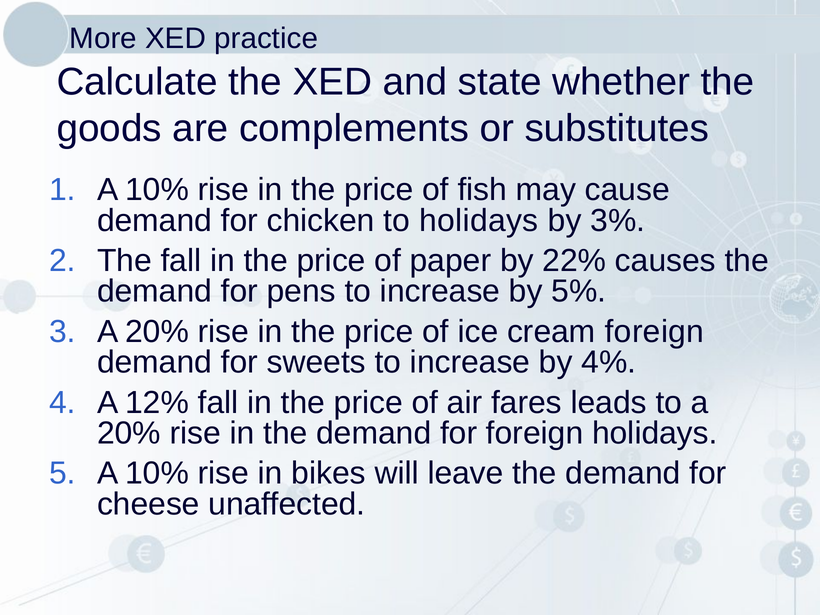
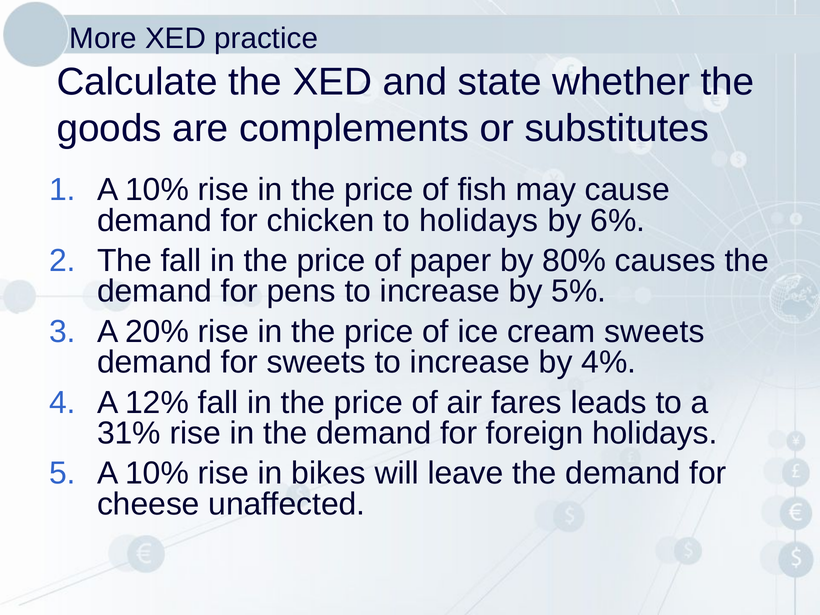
3%: 3% -> 6% (618, 221)
22%: 22% -> 80% (574, 261)
cream foreign: foreign -> sweets (655, 332)
20%: 20% -> 31% (129, 433)
